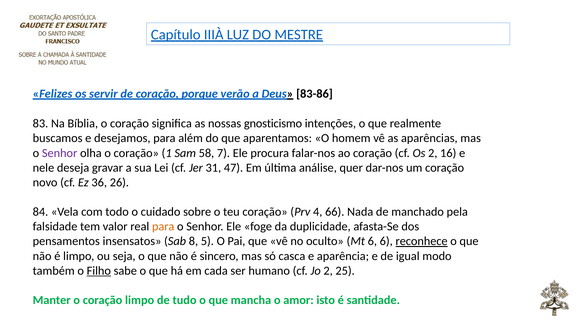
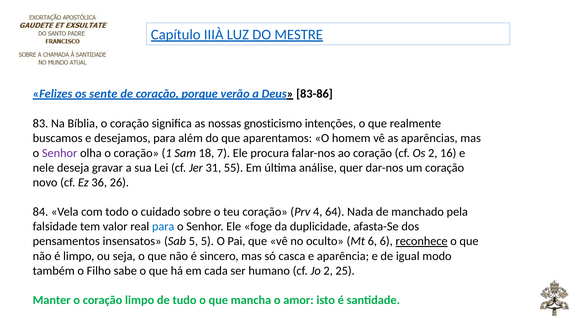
servir: servir -> sente (103, 94)
58: 58 -> 18 (206, 153)
47: 47 -> 55 (234, 168)
66: 66 -> 64 (335, 212)
para colour: orange -> blue (163, 226)
Sab 8: 8 -> 5 (193, 241)
Filho underline: present -> none (99, 270)
